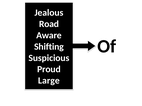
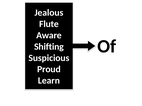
Road: Road -> Flute (49, 24)
Large: Large -> Learn (49, 81)
